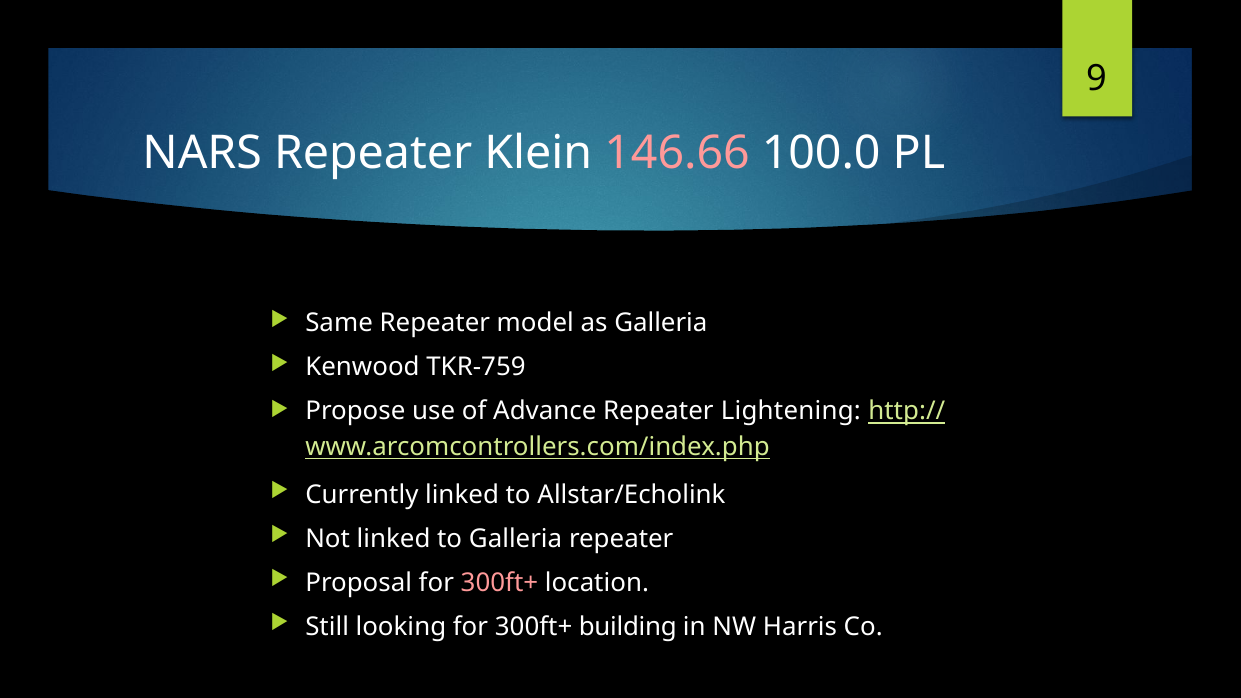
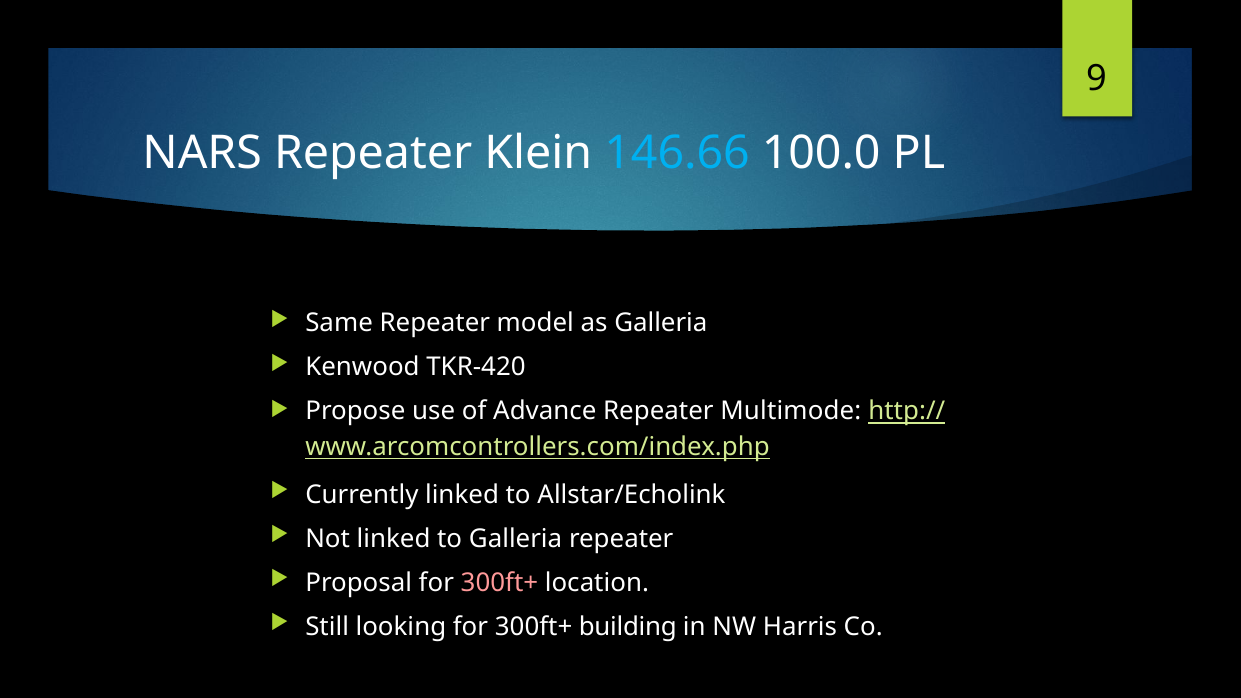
146.66 colour: pink -> light blue (677, 153)
TKR-759: TKR-759 -> TKR-420 (476, 367)
Lightening: Lightening -> Multimode (791, 411)
